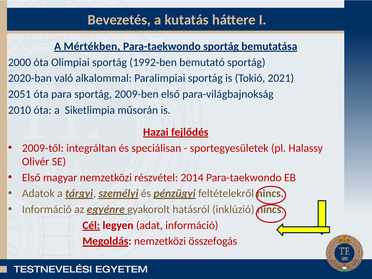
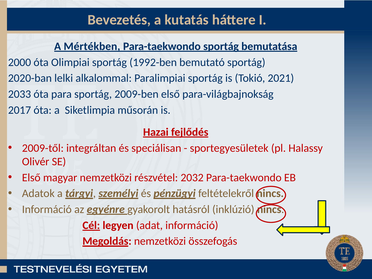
való: való -> lelki (64, 78)
2051: 2051 -> 2033 (20, 94)
2010: 2010 -> 2017 (20, 110)
2014: 2014 -> 2032 (192, 178)
